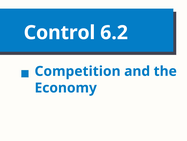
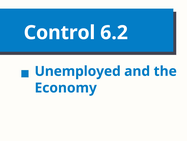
Competition: Competition -> Unemployed (78, 71)
